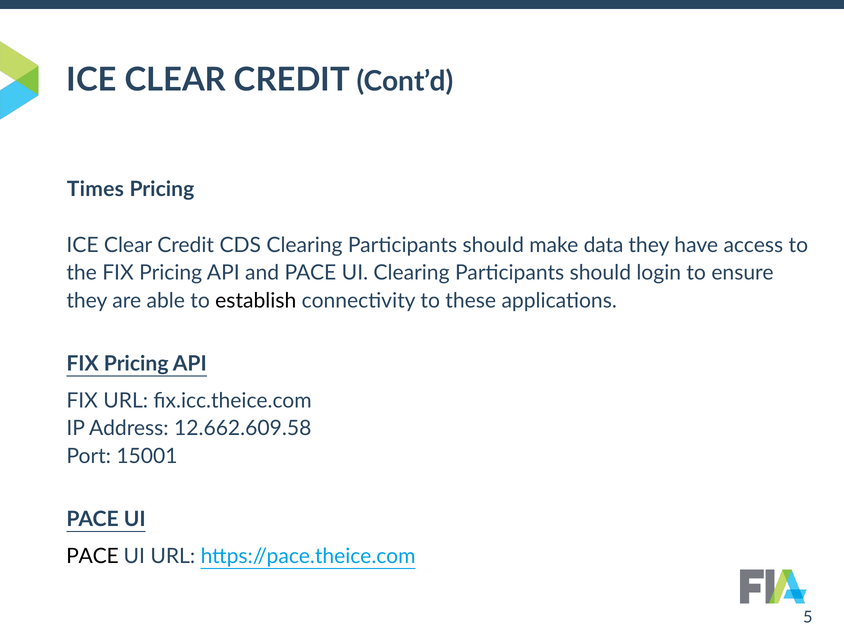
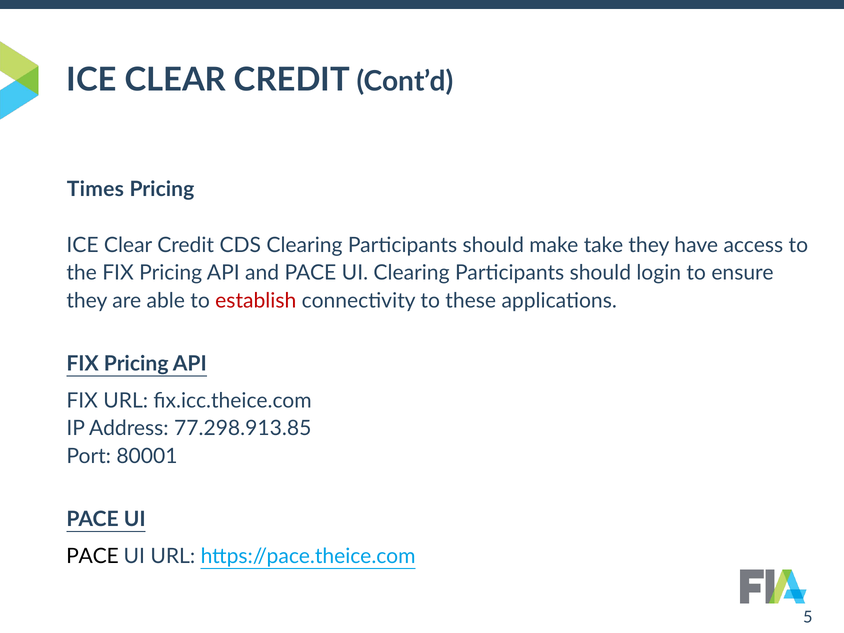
data: data -> take (604, 245)
establish colour: black -> red (256, 301)
12.662.609.58: 12.662.609.58 -> 77.298.913.85 (243, 428)
15001: 15001 -> 80001 (147, 456)
